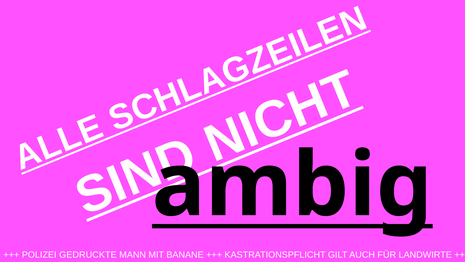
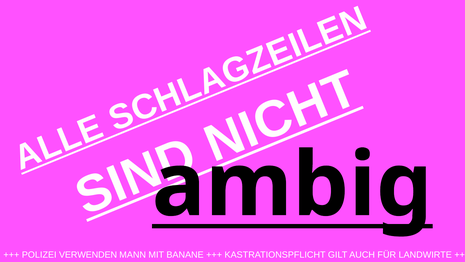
GEDRUCKTE: GEDRUCKTE -> VERWENDEN (88, 255)
